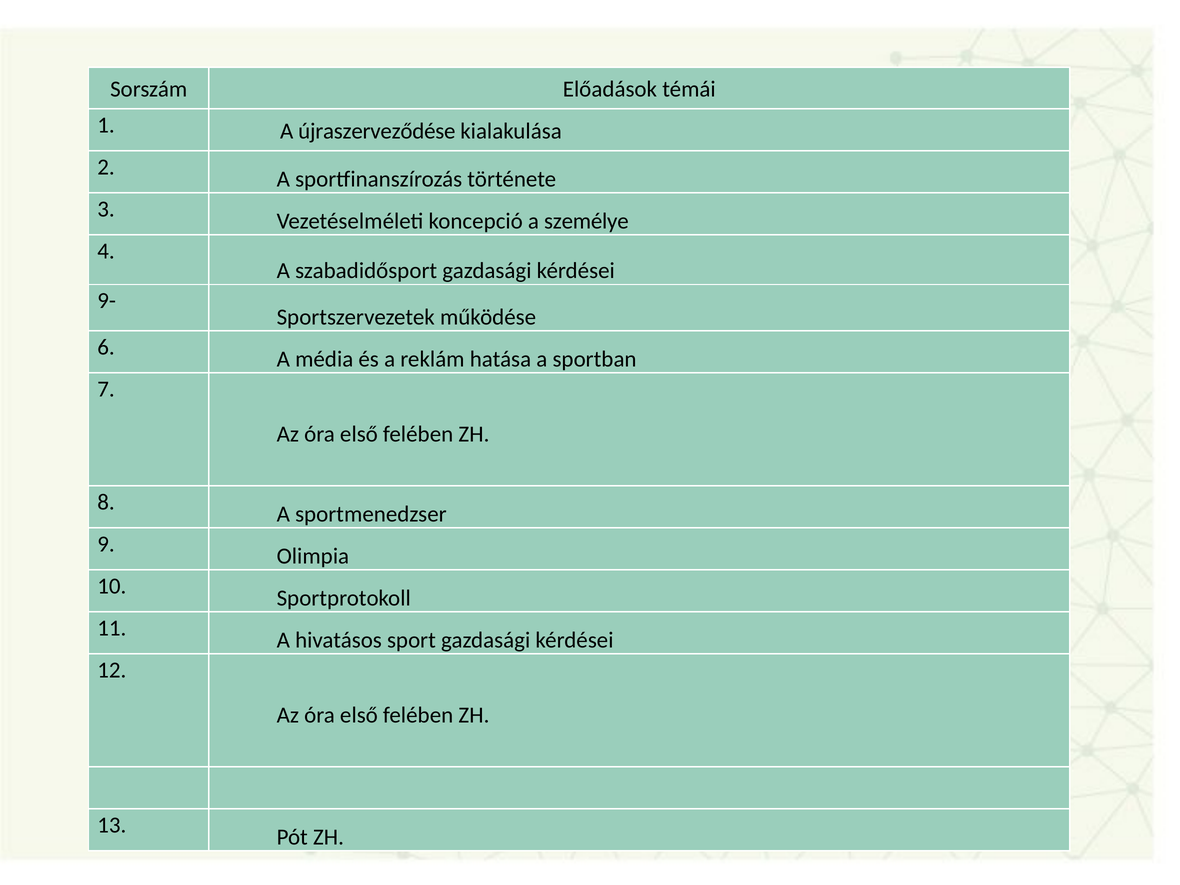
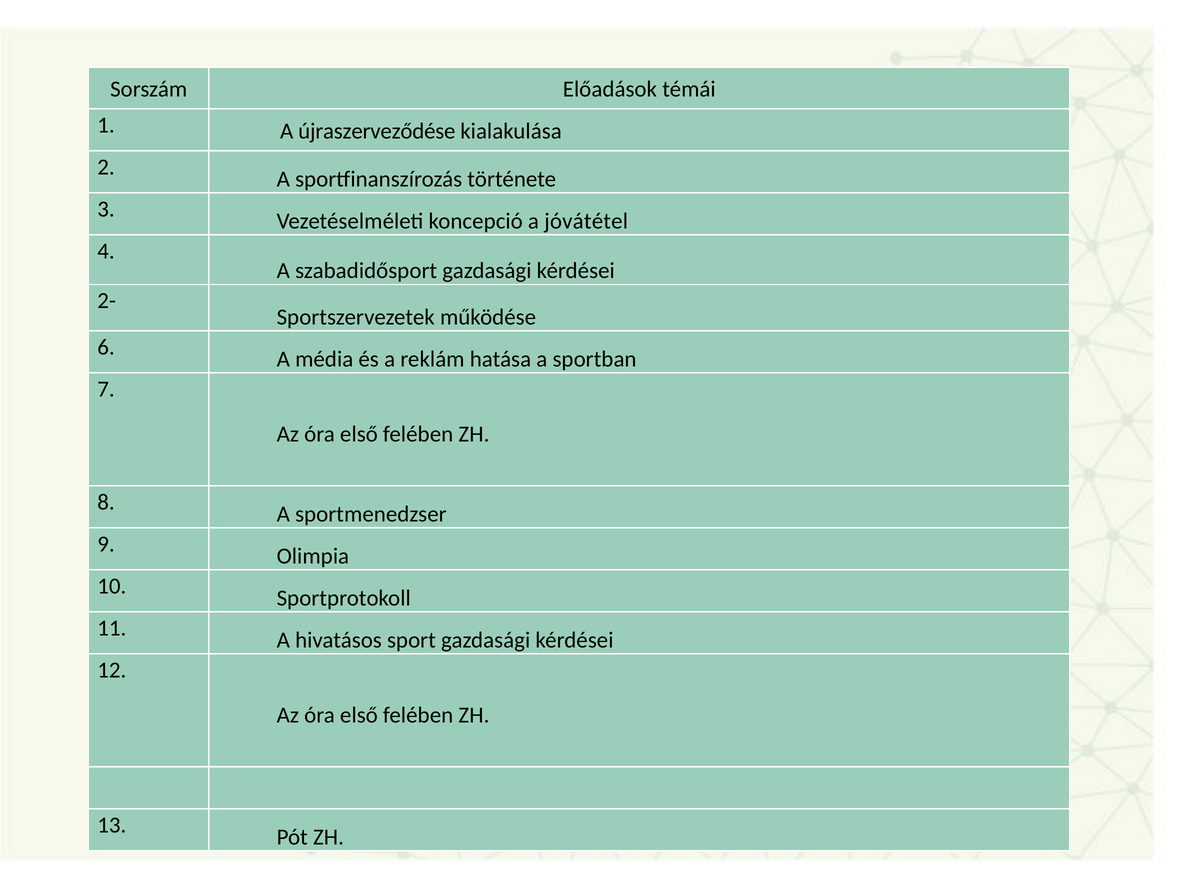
személye: személye -> jóvátétel (586, 221)
9-: 9- -> 2- (107, 301)
